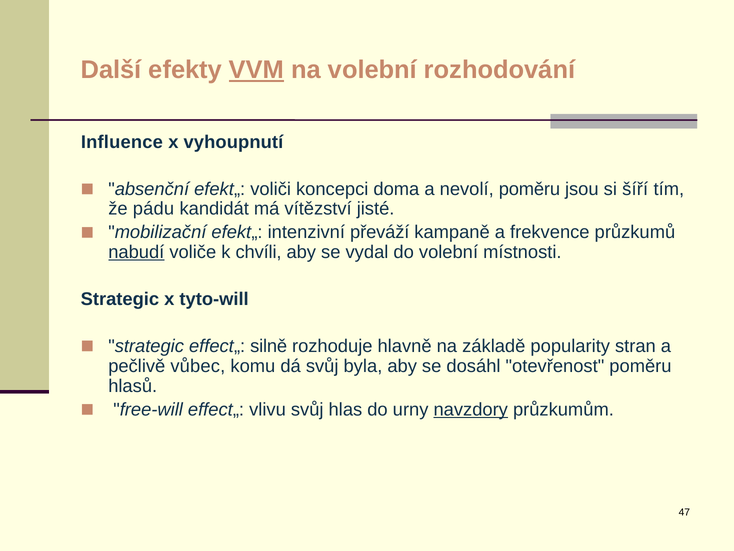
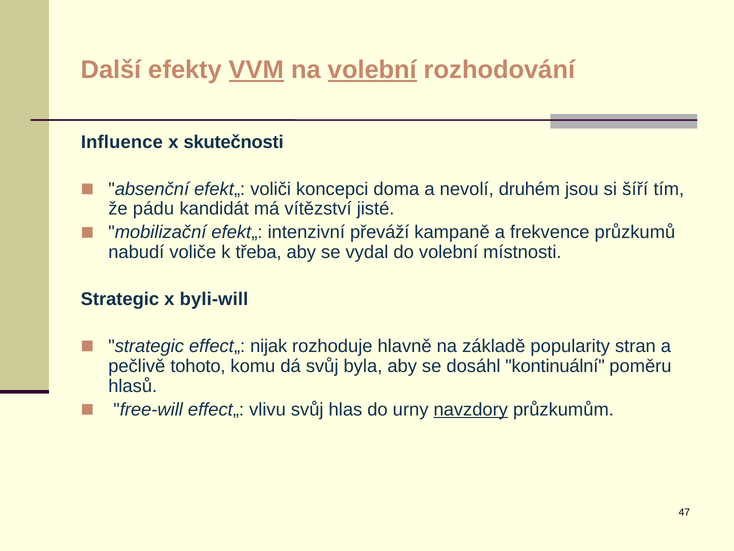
volební underline: none -> present (372, 70)
vyhoupnutí: vyhoupnutí -> skutečnosti (234, 142)
nevolí poměru: poměru -> druhém (529, 189)
nabudí underline: present -> none (136, 252)
chvíli: chvíli -> třeba (259, 252)
tyto-will: tyto-will -> byli-will (214, 299)
silně: silně -> nijak (269, 346)
vůbec: vůbec -> tohoto (198, 366)
otevřenost: otevřenost -> kontinuální (555, 366)
